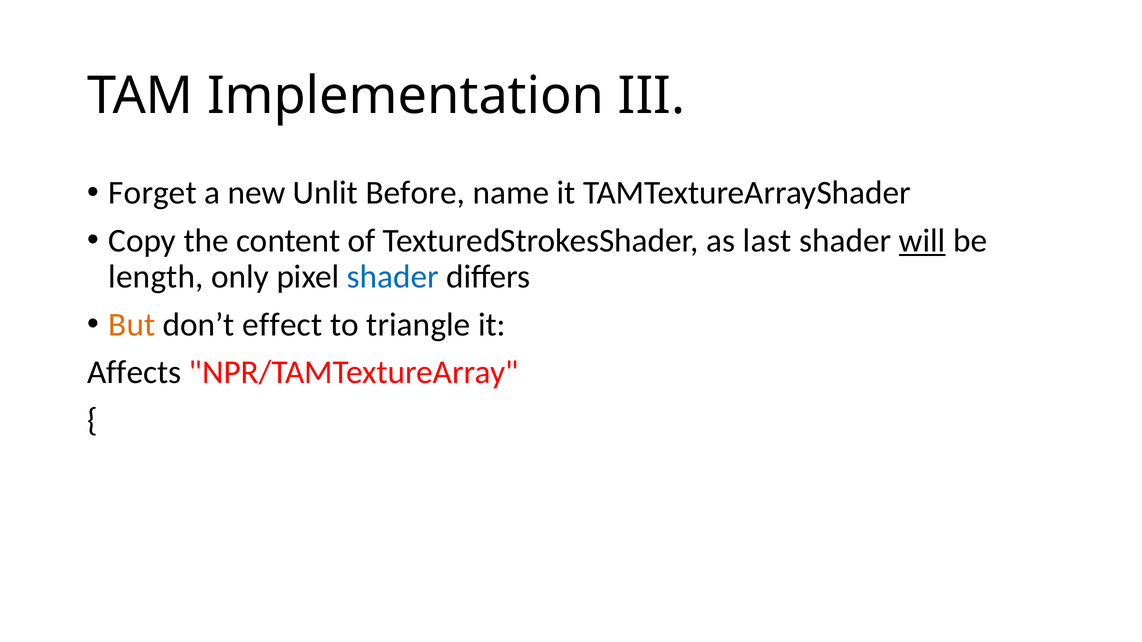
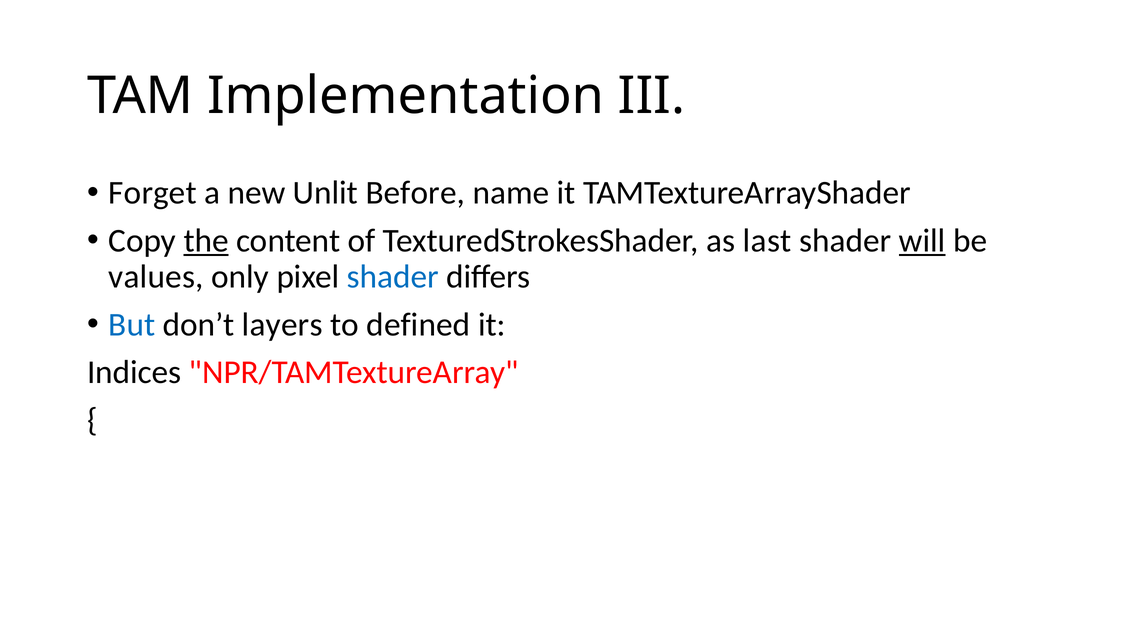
the underline: none -> present (206, 241)
length: length -> values (156, 277)
But colour: orange -> blue (132, 325)
effect: effect -> layers (282, 325)
triangle: triangle -> defined (418, 325)
Affects: Affects -> Indices (134, 373)
